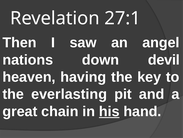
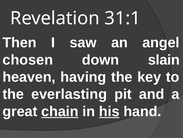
27:1: 27:1 -> 31:1 (123, 18)
nations: nations -> chosen (28, 60)
devil: devil -> slain (164, 60)
chain underline: none -> present (60, 111)
